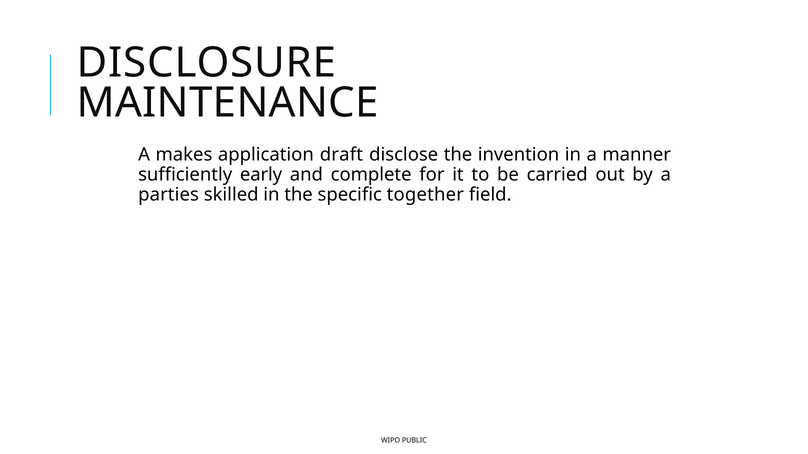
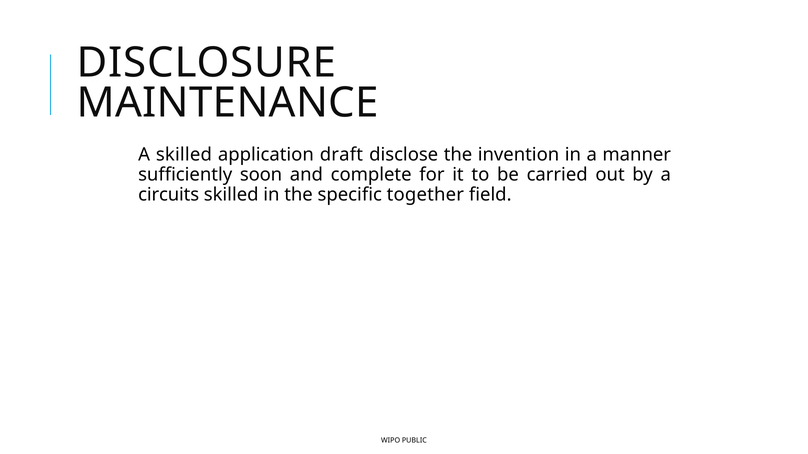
A makes: makes -> skilled (184, 155)
early: early -> soon (261, 175)
parties: parties -> circuits (169, 195)
